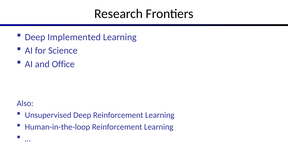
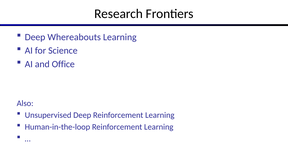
Implemented: Implemented -> Whereabouts (74, 37)
